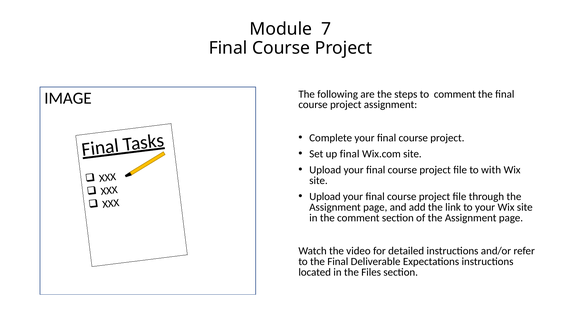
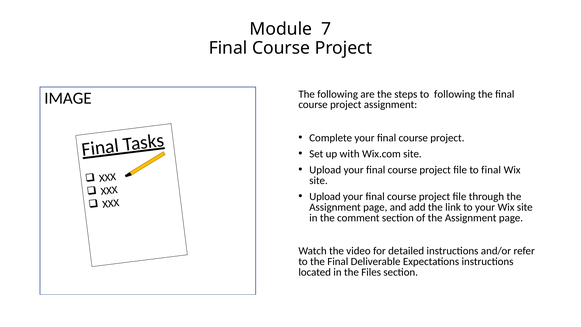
to comment: comment -> following (455, 94)
up final: final -> with (350, 154)
to with: with -> final (491, 170)
